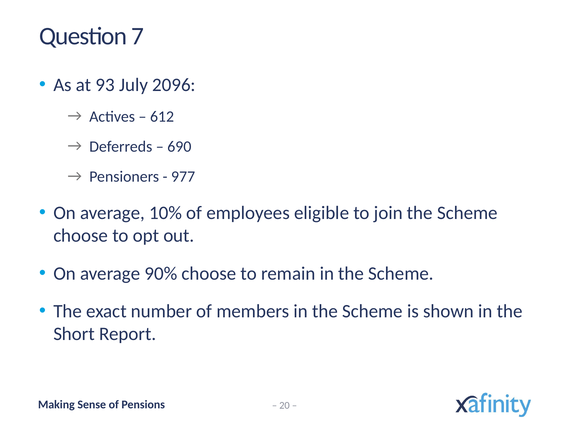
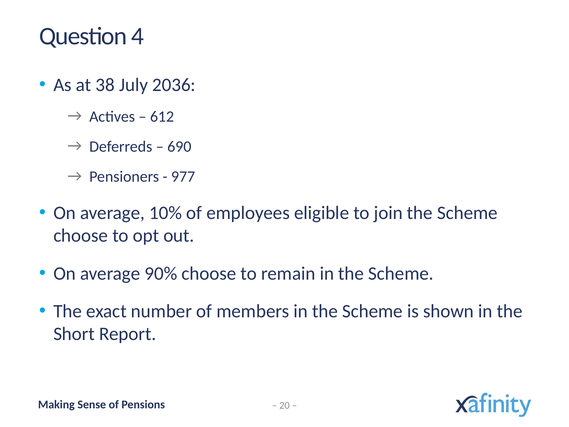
7: 7 -> 4 (138, 36)
93: 93 -> 38 (105, 85)
2096: 2096 -> 2036 (174, 85)
